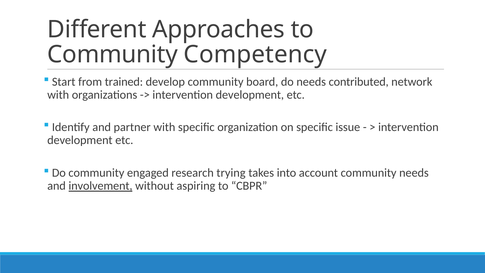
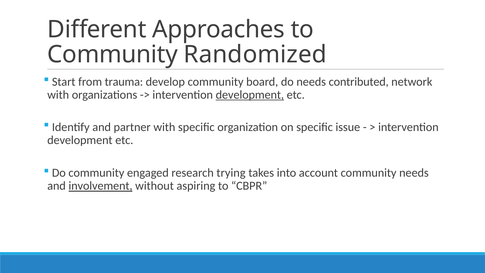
Competency: Competency -> Randomized (255, 54)
trained: trained -> trauma (124, 82)
development underline: none -> present (250, 95)
